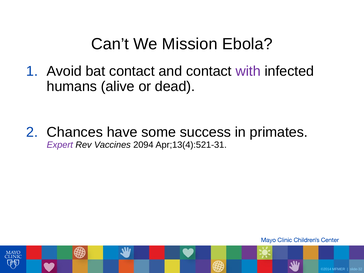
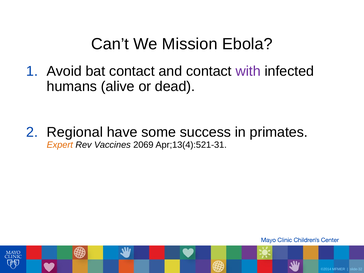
Chances: Chances -> Regional (75, 132)
Expert colour: purple -> orange (60, 145)
2094: 2094 -> 2069 (143, 145)
